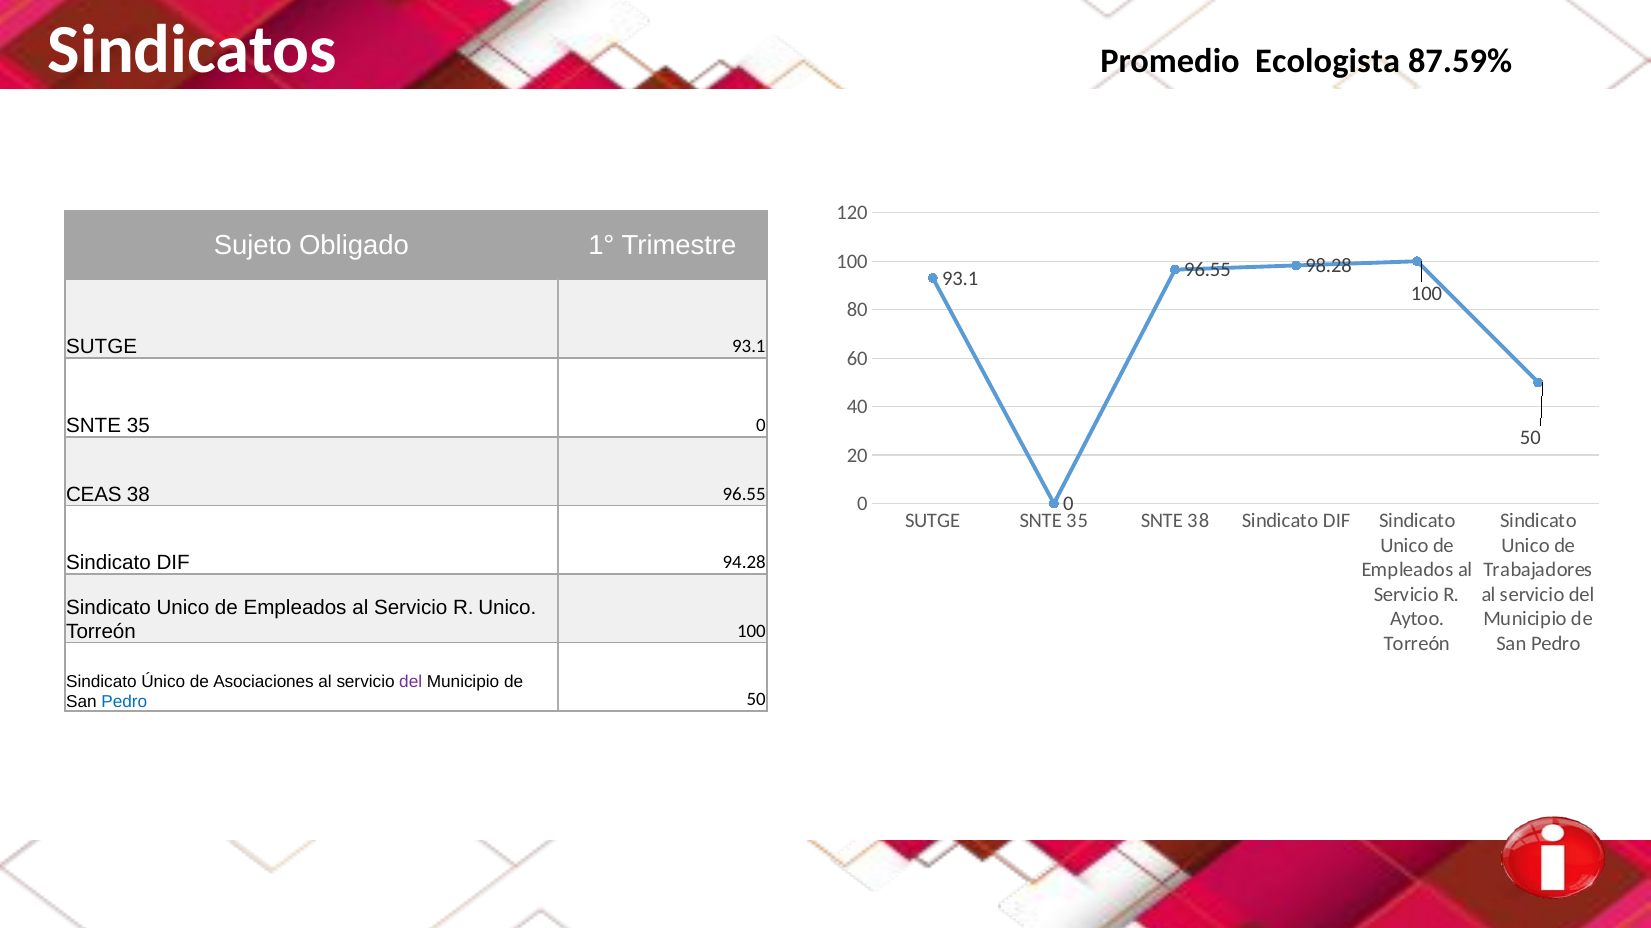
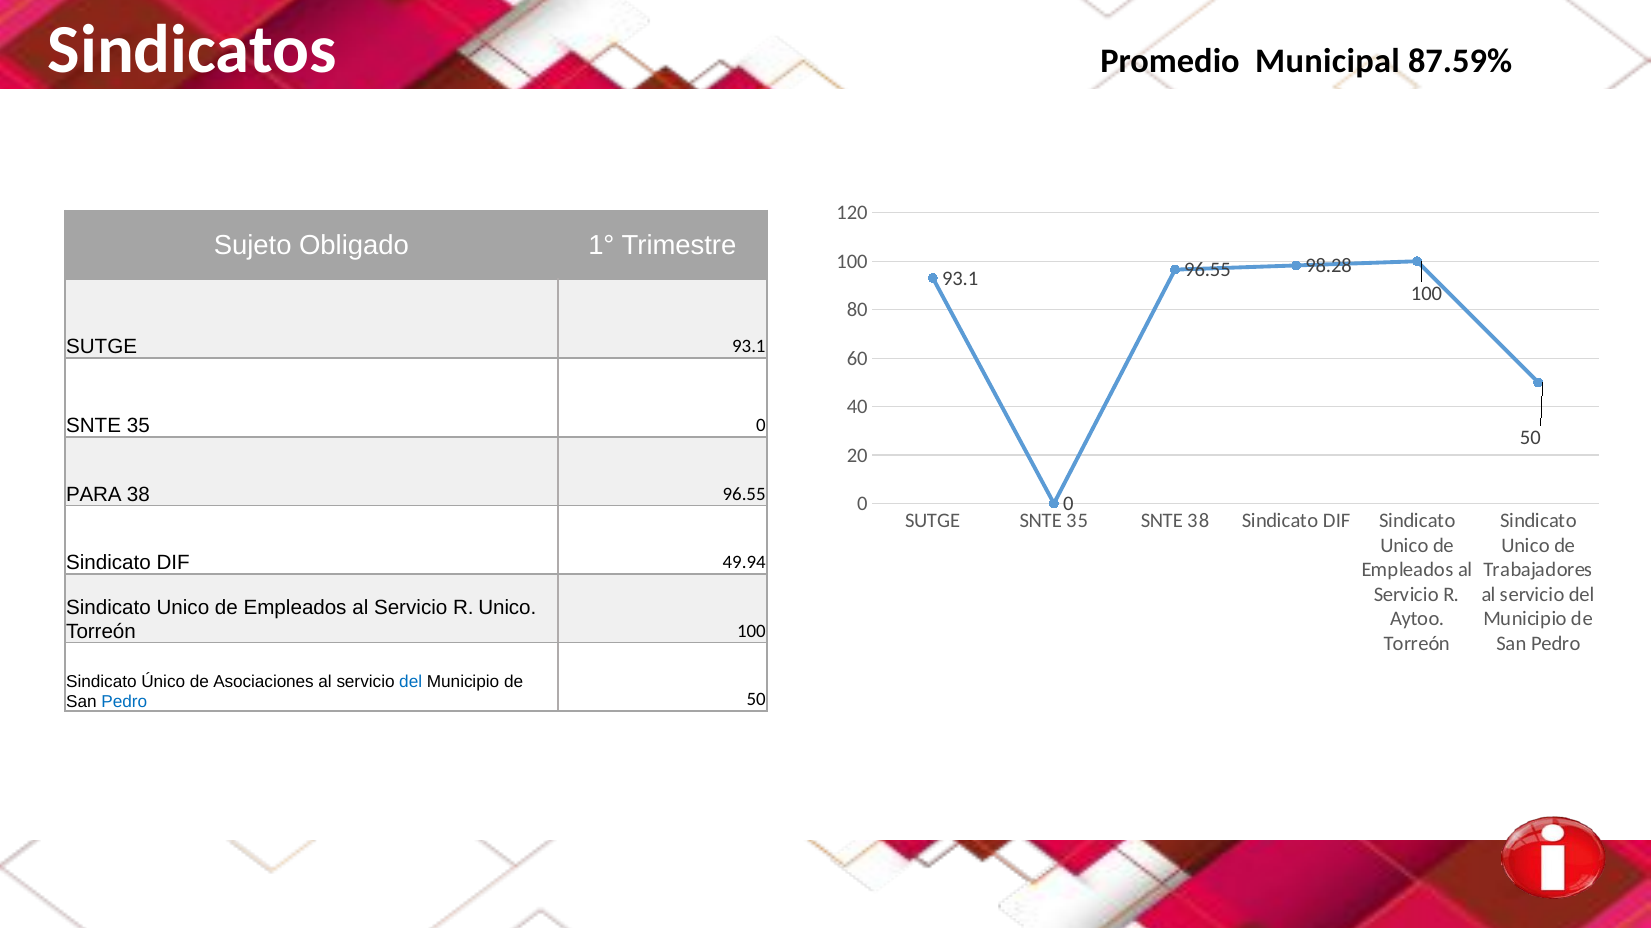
Ecologista: Ecologista -> Municipal (1328, 61)
CEAS: CEAS -> PARA (94, 495)
94.28: 94.28 -> 49.94 (744, 563)
del colour: purple -> blue (411, 683)
